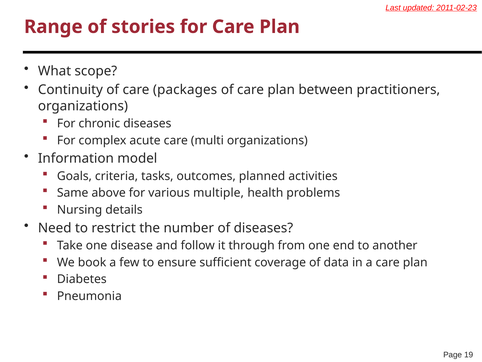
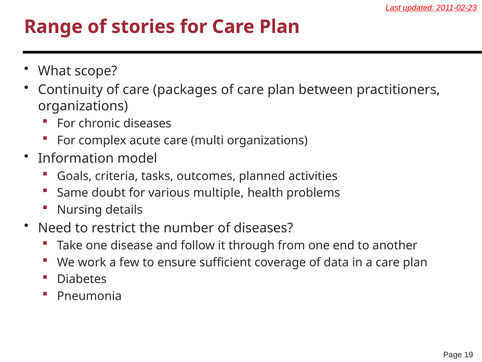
above: above -> doubt (109, 193)
book: book -> work (92, 262)
